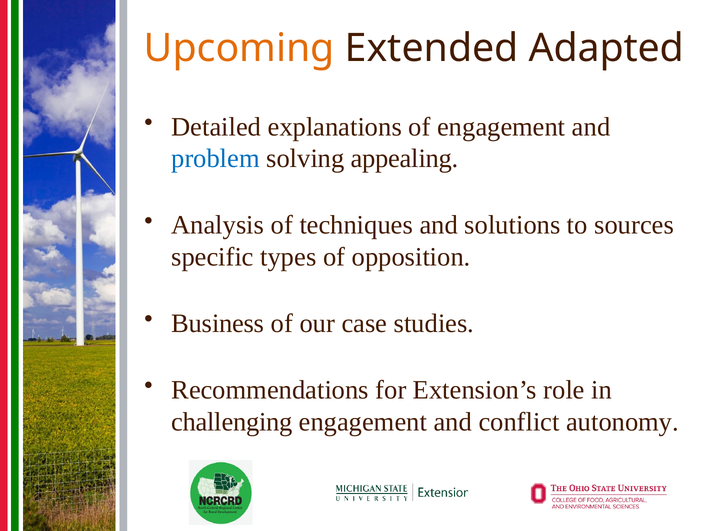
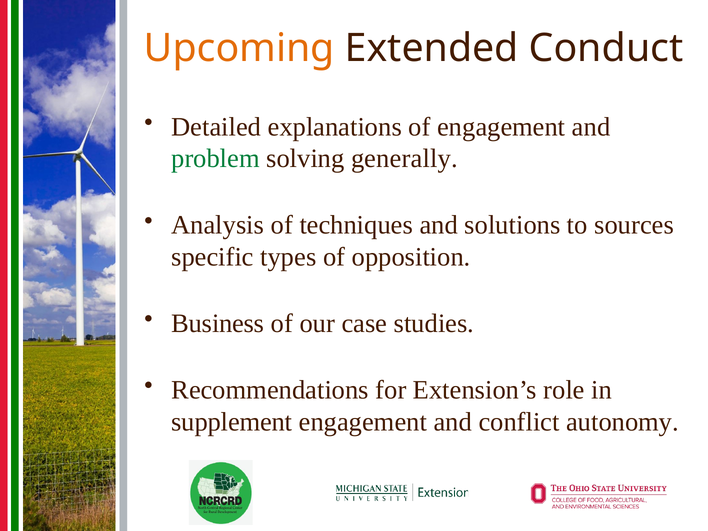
Adapted: Adapted -> Conduct (606, 48)
problem colour: blue -> green (215, 159)
appealing: appealing -> generally (404, 159)
challenging: challenging -> supplement (232, 422)
